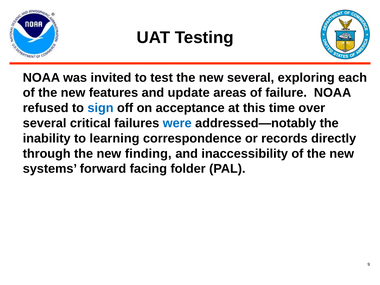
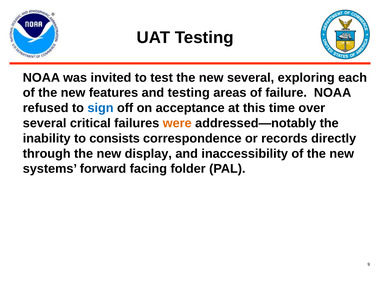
and update: update -> testing (189, 93)
were colour: blue -> orange (177, 123)
learning: learning -> consists (115, 138)
finding: finding -> display (148, 154)
